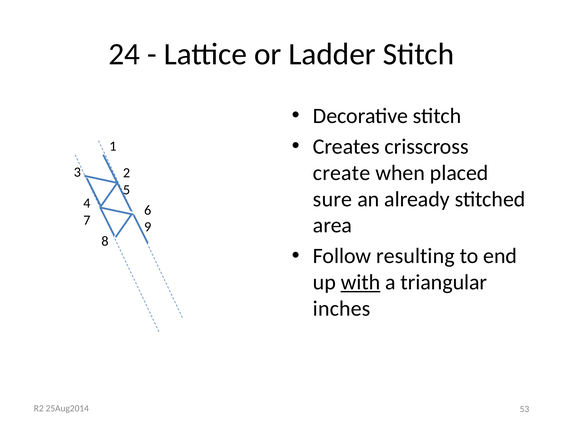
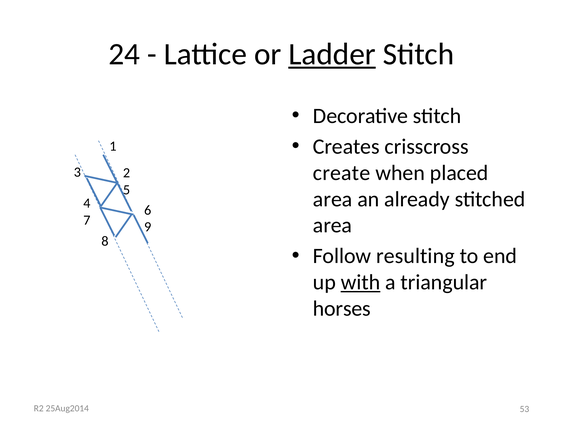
Ladder underline: none -> present (332, 54)
sure: sure -> area (333, 199)
inches: inches -> horses (342, 309)
